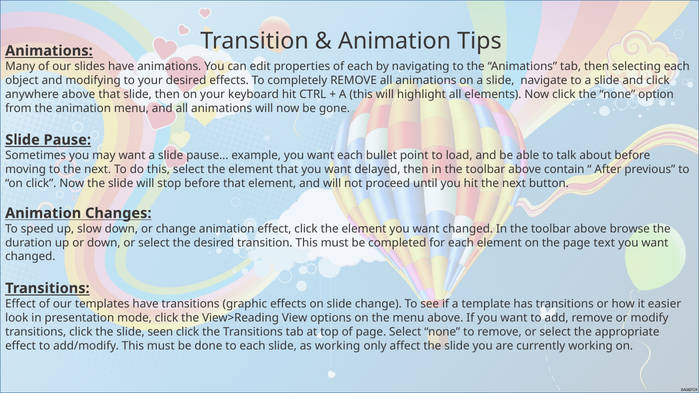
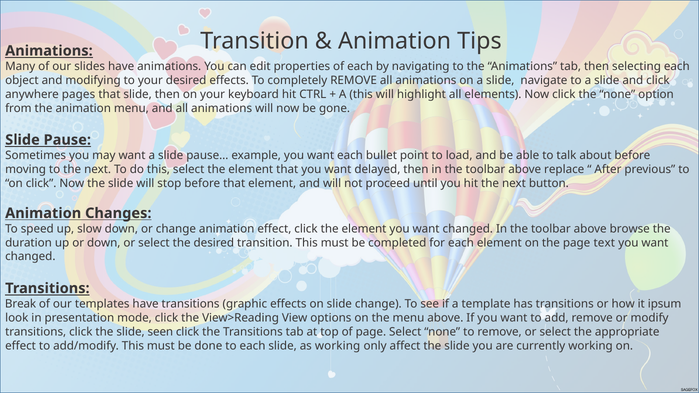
anywhere above: above -> pages (78, 94)
contain: contain -> replace (564, 169)
Effect: Effect -> Break (21, 304)
easier: easier -> ipsum (665, 304)
